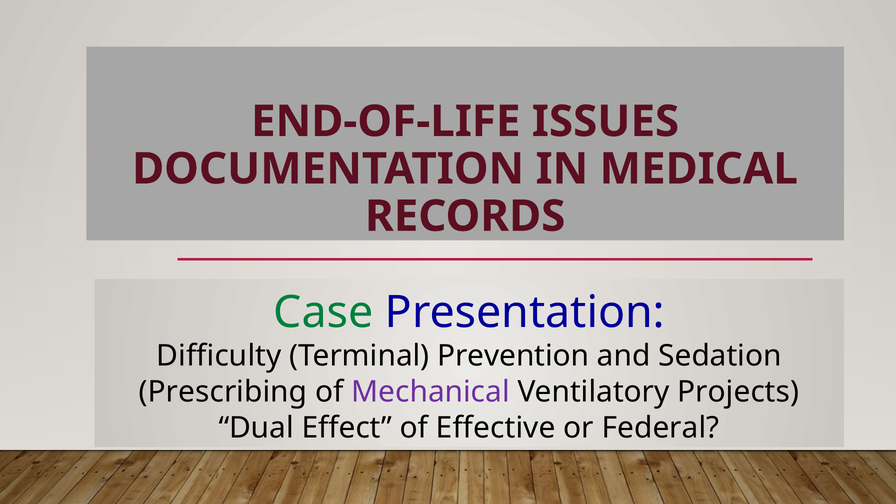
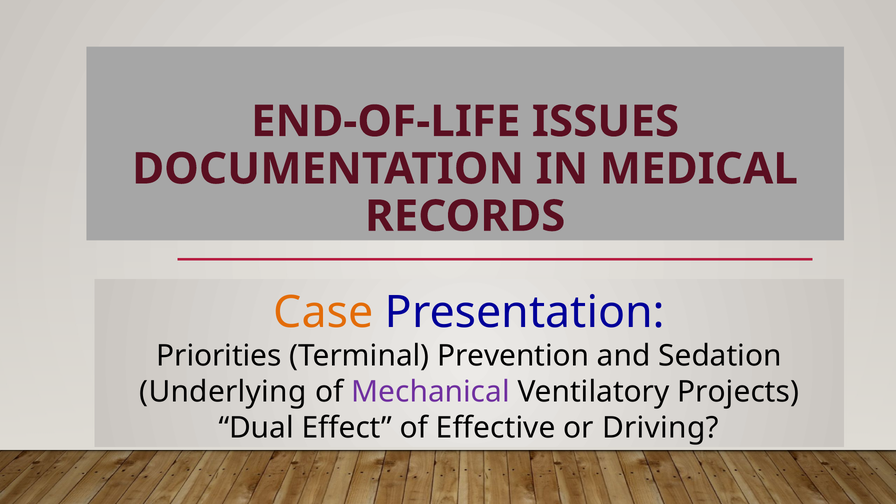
Case colour: green -> orange (323, 312)
Difficulty: Difficulty -> Priorities (219, 356)
Prescribing: Prescribing -> Underlying (223, 392)
Federal: Federal -> Driving (660, 428)
